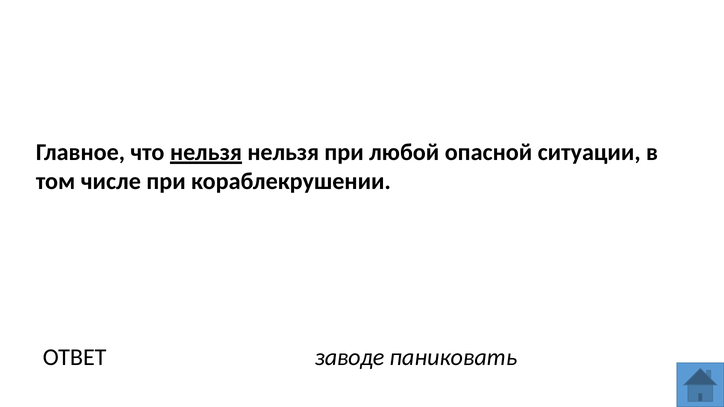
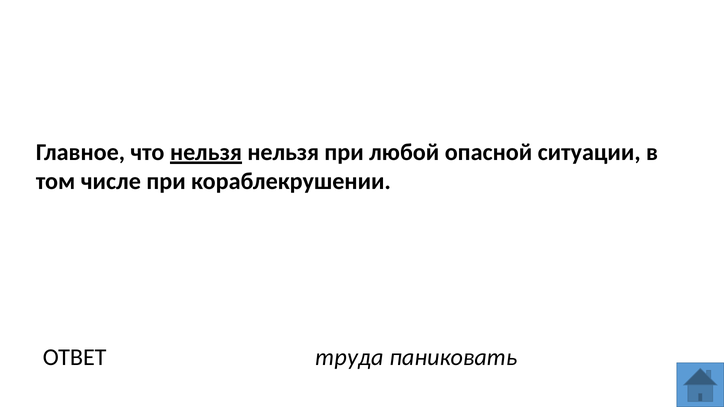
заводе: заводе -> труда (349, 358)
